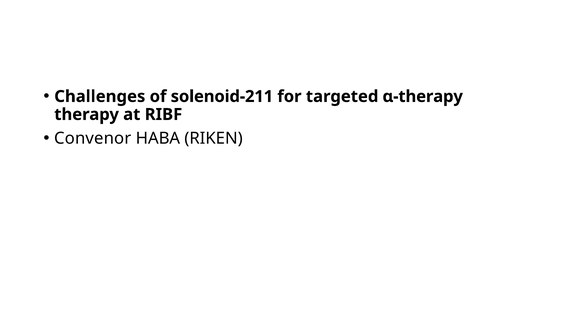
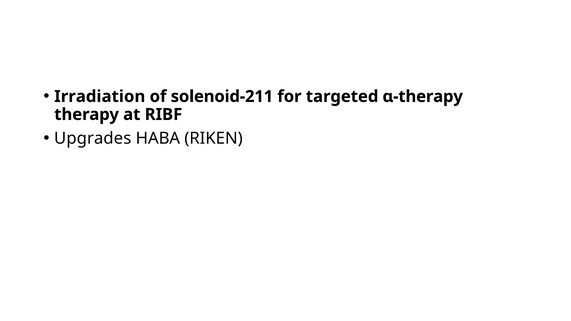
Challenges: Challenges -> Irradiation (100, 97)
Convenor: Convenor -> Upgrades (93, 138)
